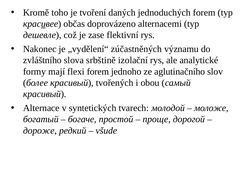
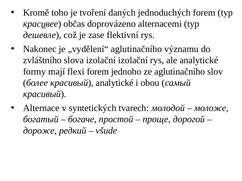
„vydělení“ zúčastněných: zúčastněných -> aglutinačního (136, 49)
slova srbštině: srbštině -> izolační (101, 60)
красивый tvořených: tvořených -> analytické (115, 83)
